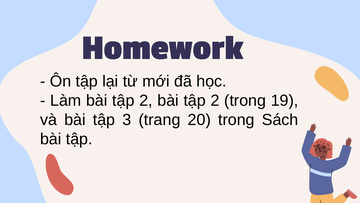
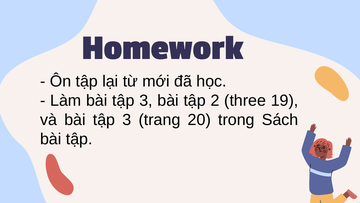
Làm bài tập 2: 2 -> 3 (146, 100)
2 trong: trong -> three (245, 100)
